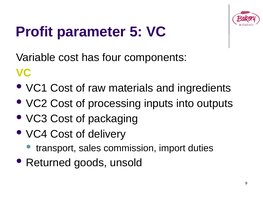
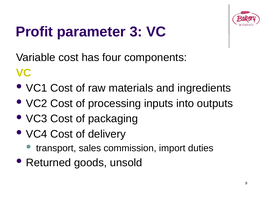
5: 5 -> 3 (136, 32)
